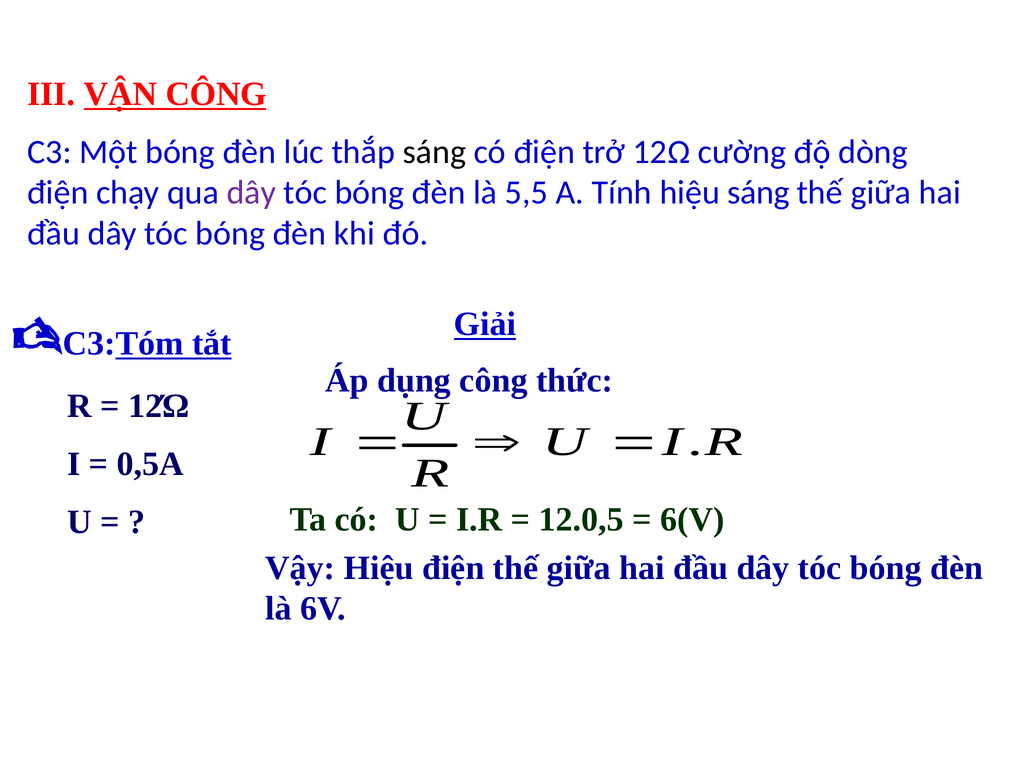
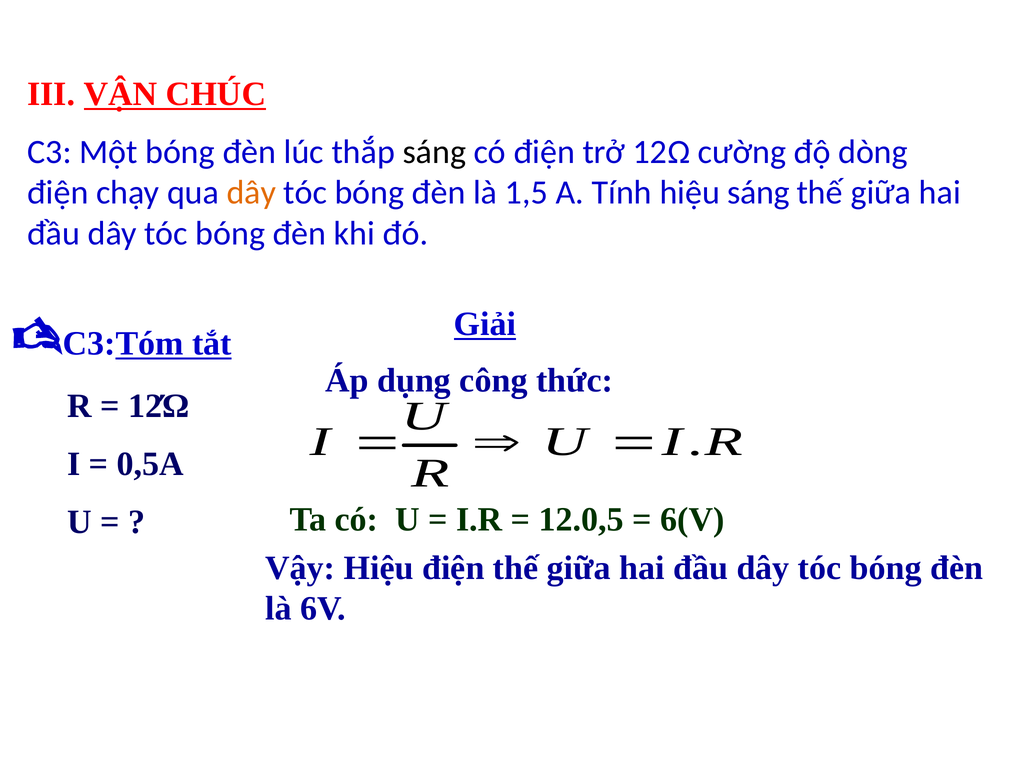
VẬN CÔNG: CÔNG -> CHÚC (216, 94)
dây colour: purple -> orange (251, 193)
5,5: 5,5 -> 1,5 (526, 193)
